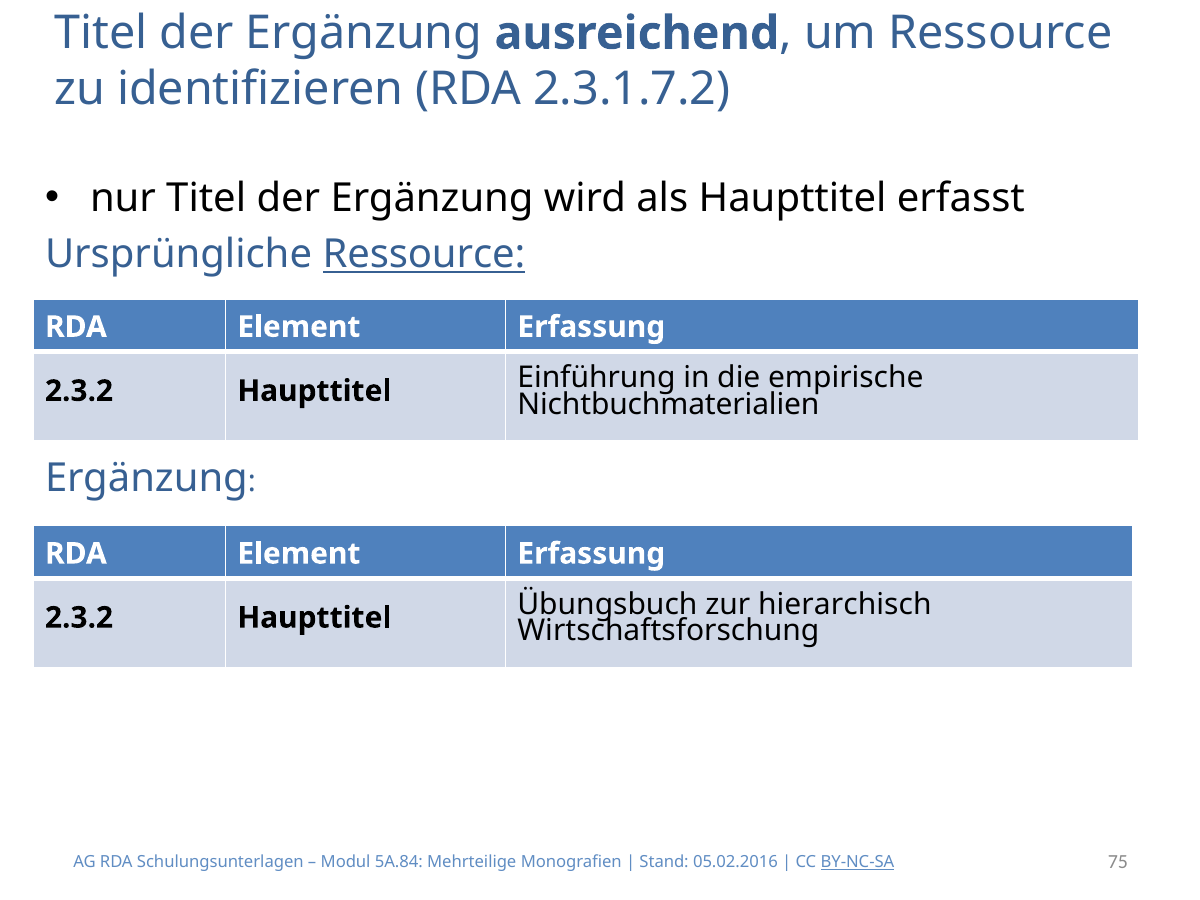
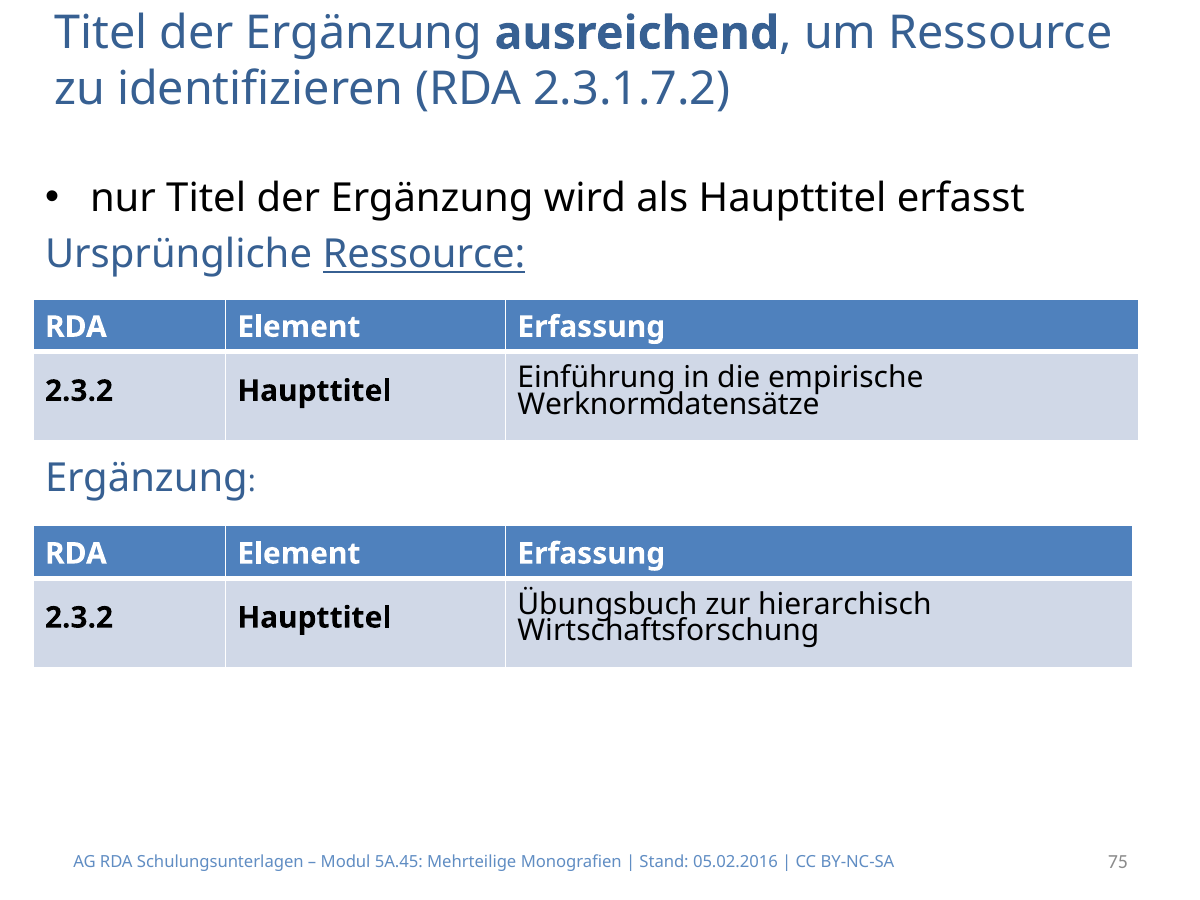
Nichtbuchmaterialien: Nichtbuchmaterialien -> Werknormdatensätze (668, 404)
5A.84: 5A.84 -> 5A.45 (399, 862)
BY-NC-SA underline: present -> none (857, 862)
